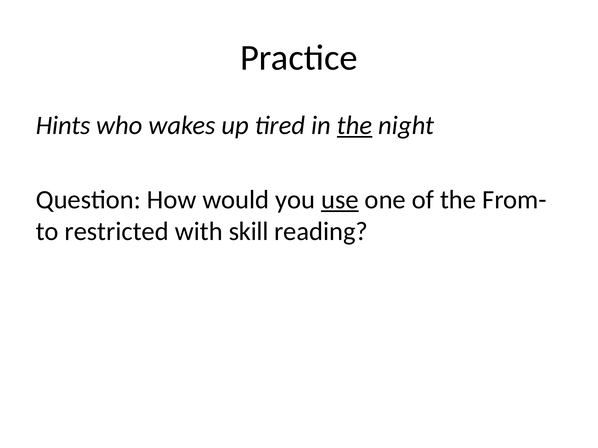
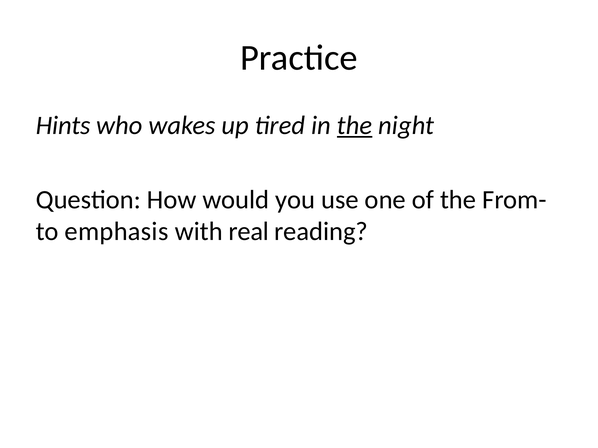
use underline: present -> none (340, 200)
restricted: restricted -> emphasis (116, 232)
skill: skill -> real (249, 232)
